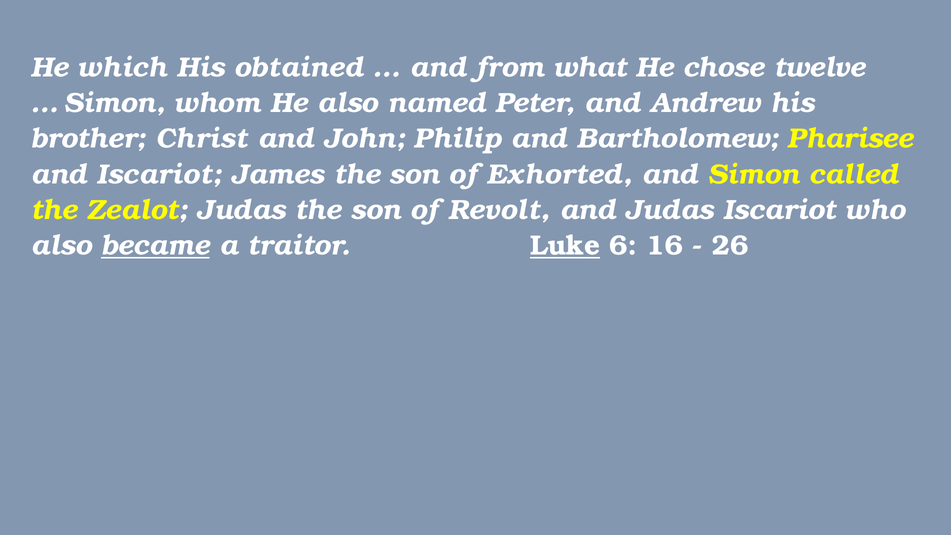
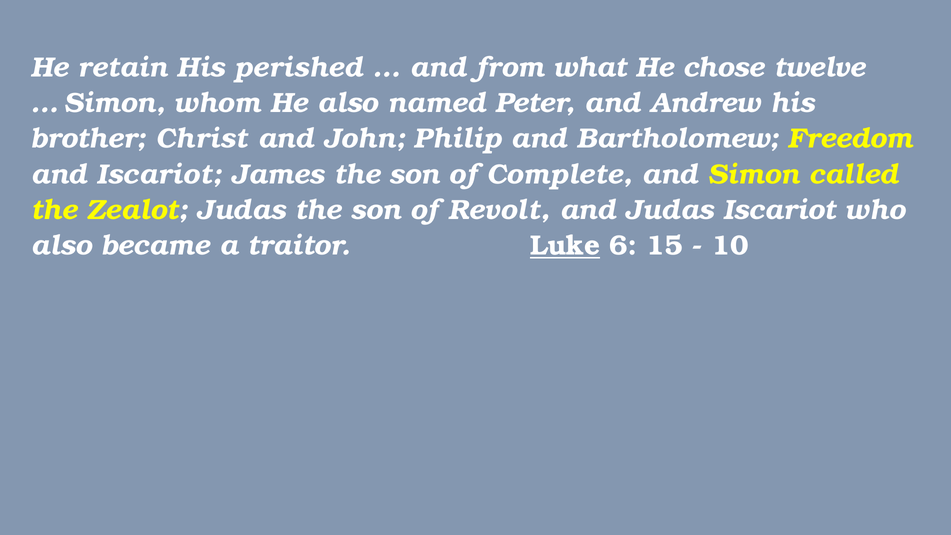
which: which -> retain (123, 68)
obtained: obtained -> perished (299, 68)
Pharisee: Pharisee -> Freedom (851, 139)
Exhorted: Exhorted -> Complete (559, 174)
became underline: present -> none (155, 246)
16: 16 -> 15 (665, 246)
26: 26 -> 10 (730, 246)
